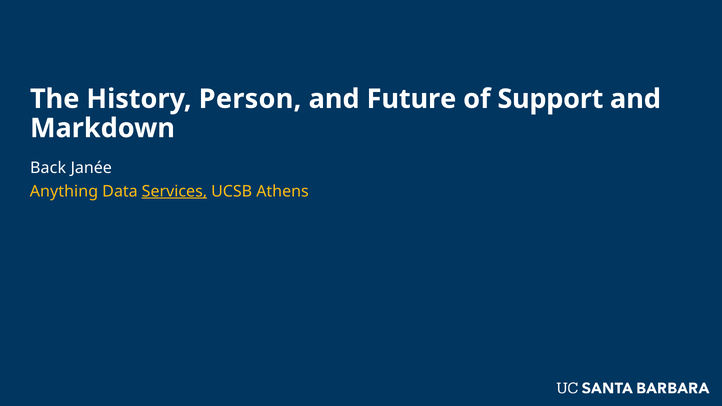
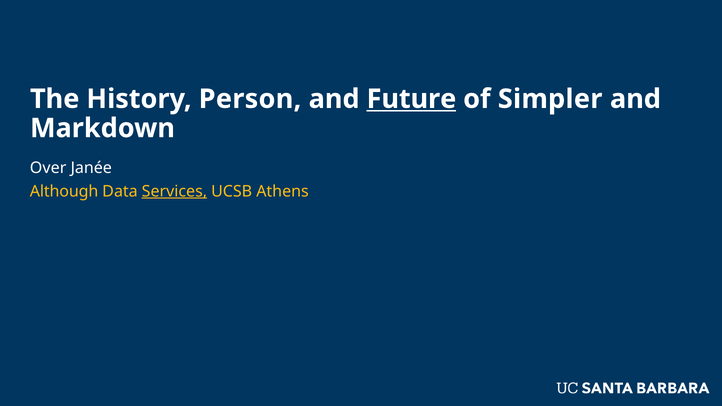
Future underline: none -> present (411, 99)
Support: Support -> Simpler (550, 99)
Back: Back -> Over (48, 168)
Anything: Anything -> Although (64, 191)
